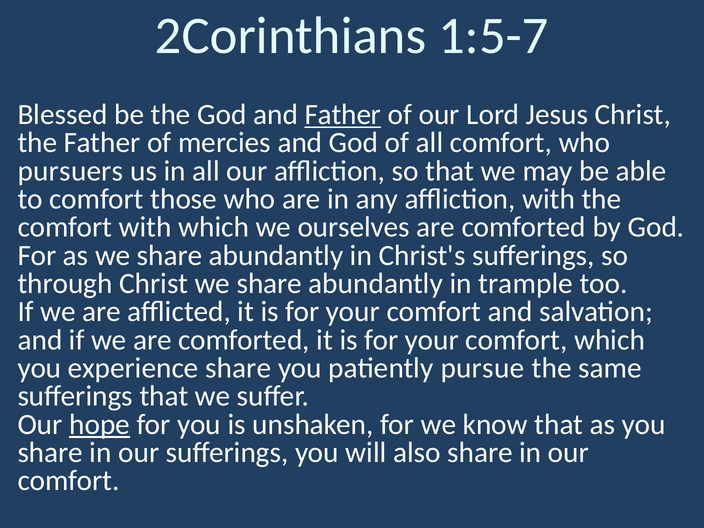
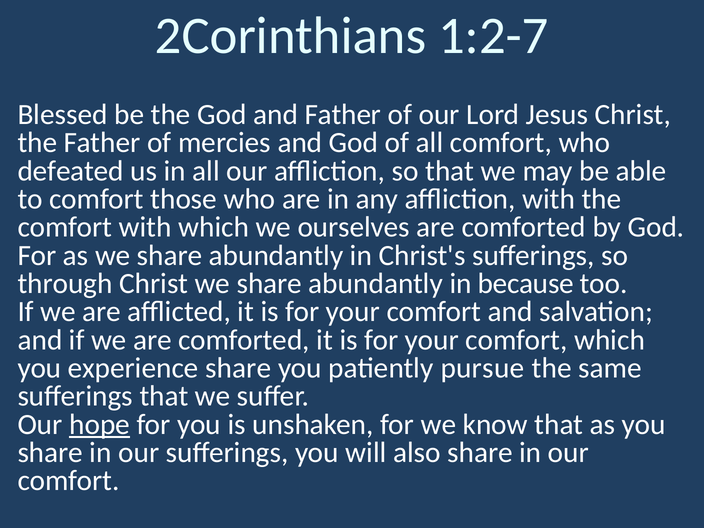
1:5-7: 1:5-7 -> 1:2-7 (493, 36)
Father underline: present -> none (343, 115)
pursuers: pursuers -> defeated (71, 171)
trample: trample -> because (526, 284)
